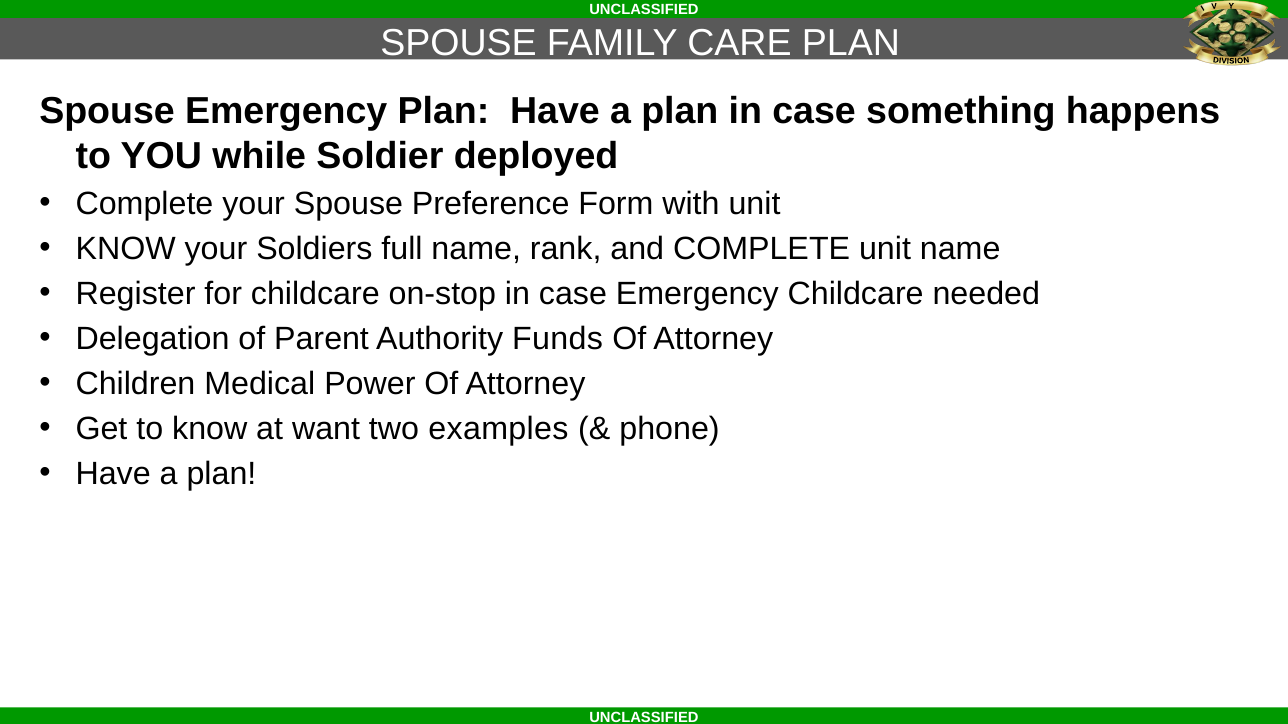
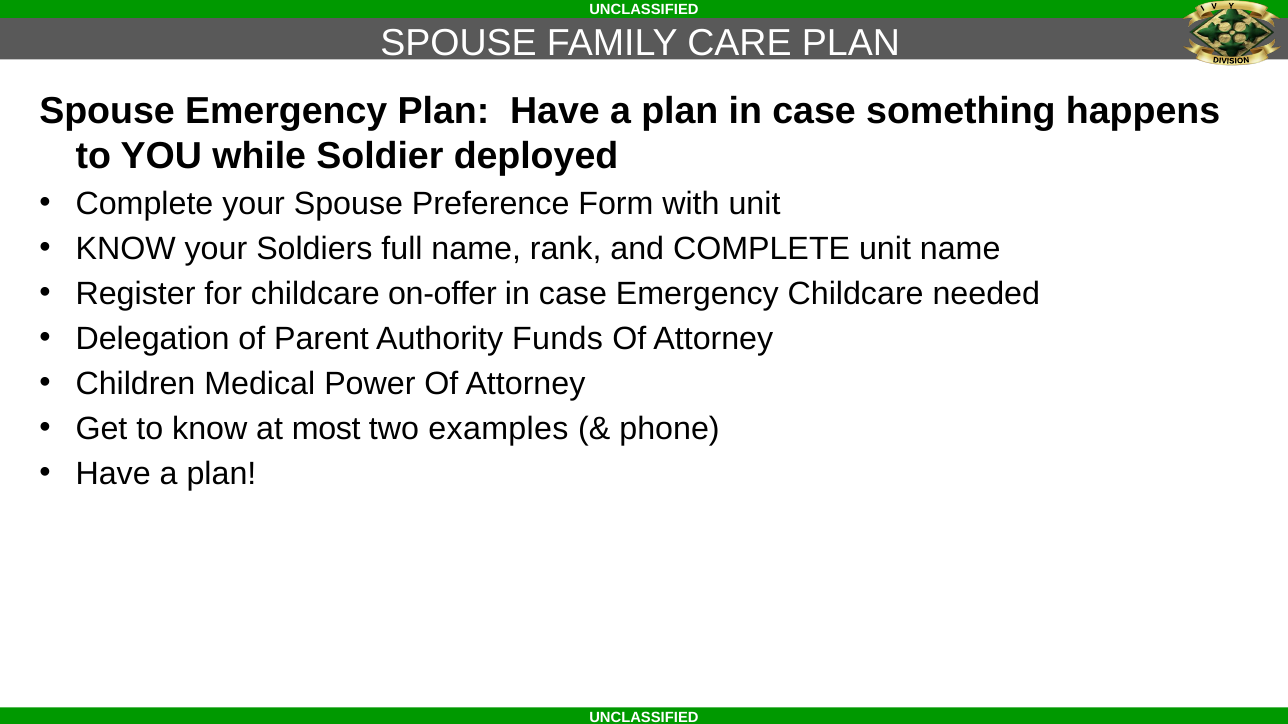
on-stop: on-stop -> on-offer (442, 294)
want: want -> most (326, 429)
